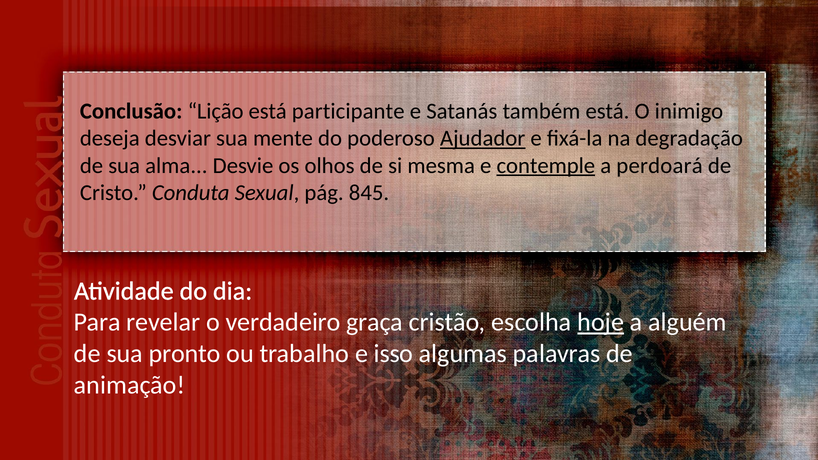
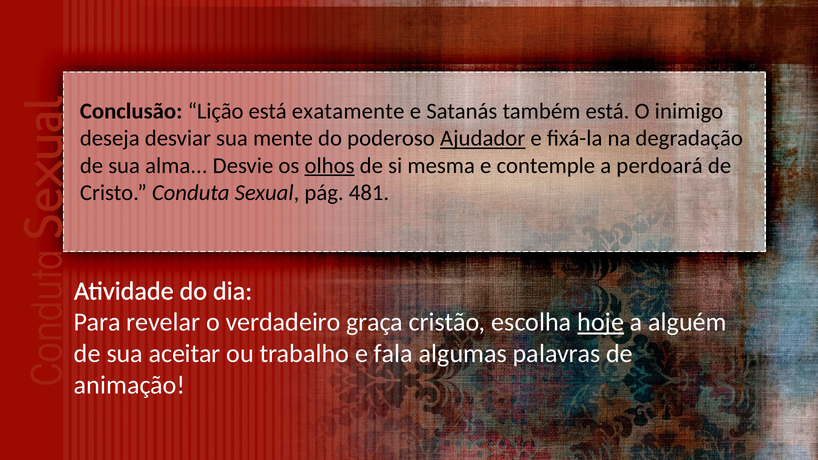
participante: participante -> exatamente (348, 111)
olhos underline: none -> present (330, 166)
contemple underline: present -> none (546, 166)
845: 845 -> 481 (369, 193)
pronto: pronto -> aceitar (185, 354)
isso: isso -> fala (393, 354)
